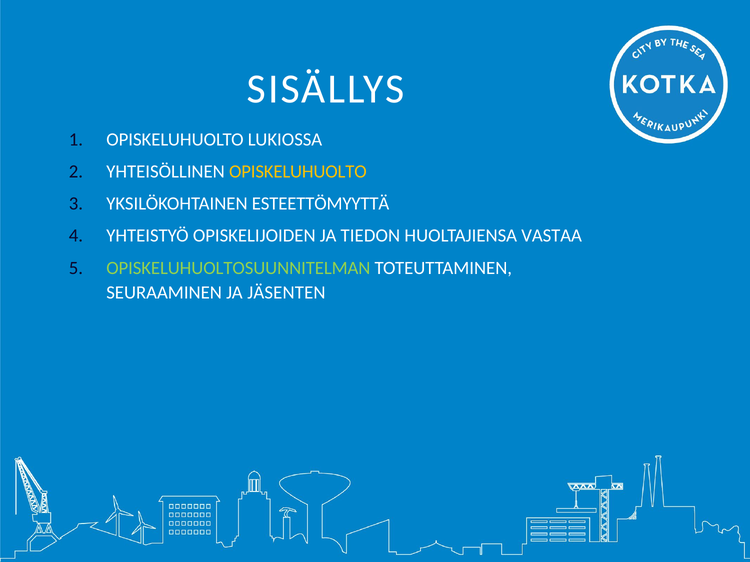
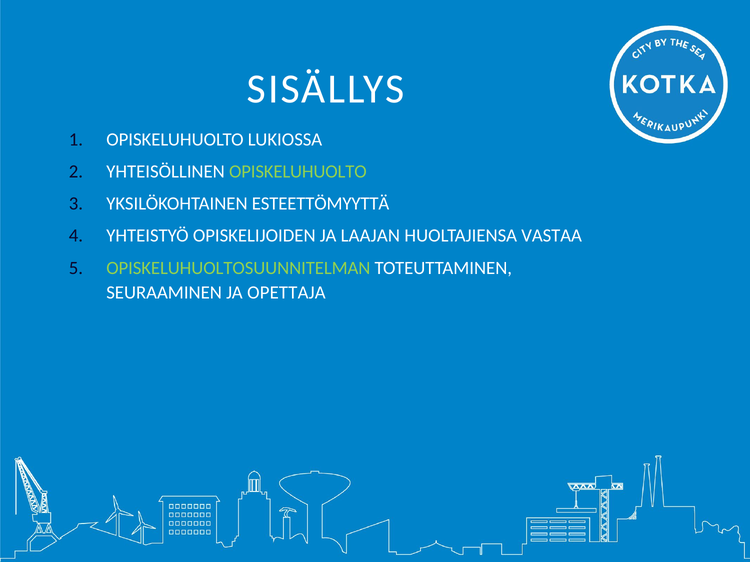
OPISKELUHUOLTO colour: yellow -> light green (298, 172)
TIEDON: TIEDON -> LAAJAN (370, 236)
JÄSENTEN: JÄSENTEN -> OPETTAJA (286, 293)
